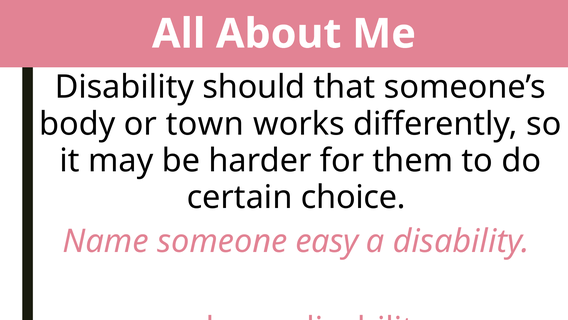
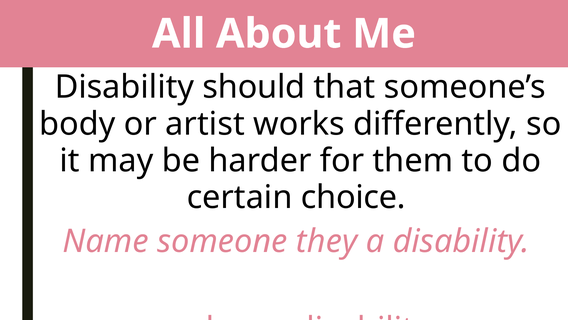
town: town -> artist (205, 124)
easy: easy -> they (327, 241)
